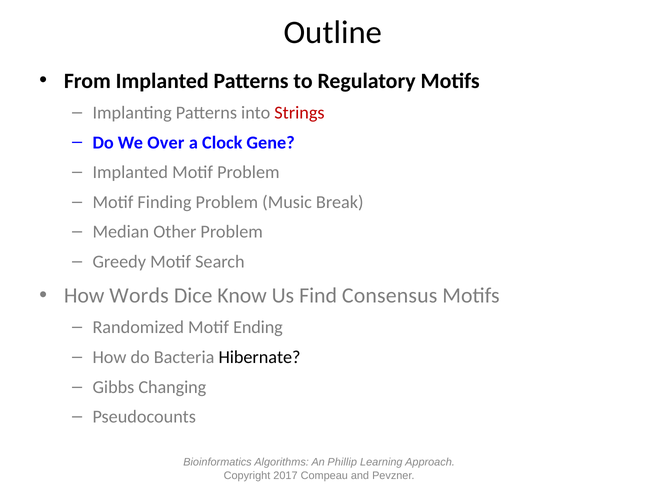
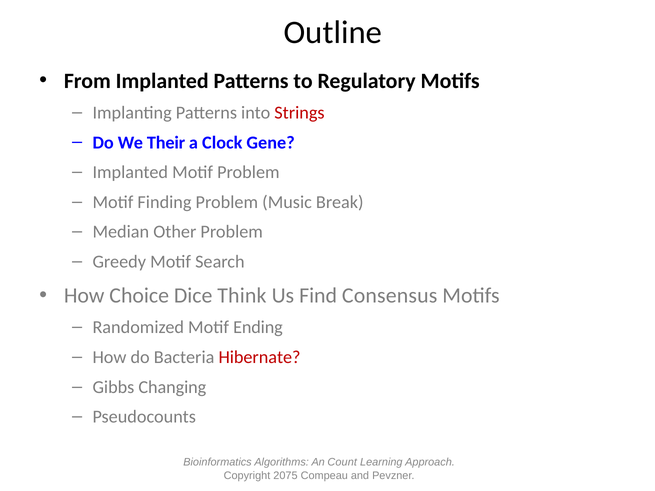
Over: Over -> Their (166, 143)
Words: Words -> Choice (139, 296)
Know: Know -> Think (242, 296)
Hibernate colour: black -> red (260, 357)
Phillip: Phillip -> Count (342, 463)
2017: 2017 -> 2075 (285, 476)
